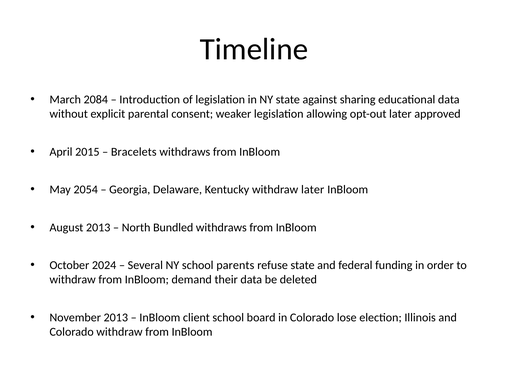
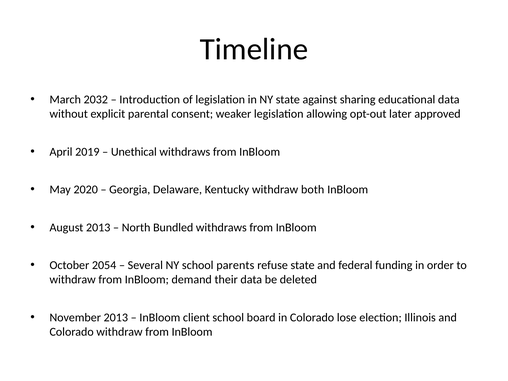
2084: 2084 -> 2032 (96, 99)
2015: 2015 -> 2019 (87, 152)
Bracelets: Bracelets -> Unethical (134, 152)
2054: 2054 -> 2020 (86, 190)
withdraw later: later -> both (313, 190)
2024: 2024 -> 2054 (104, 265)
